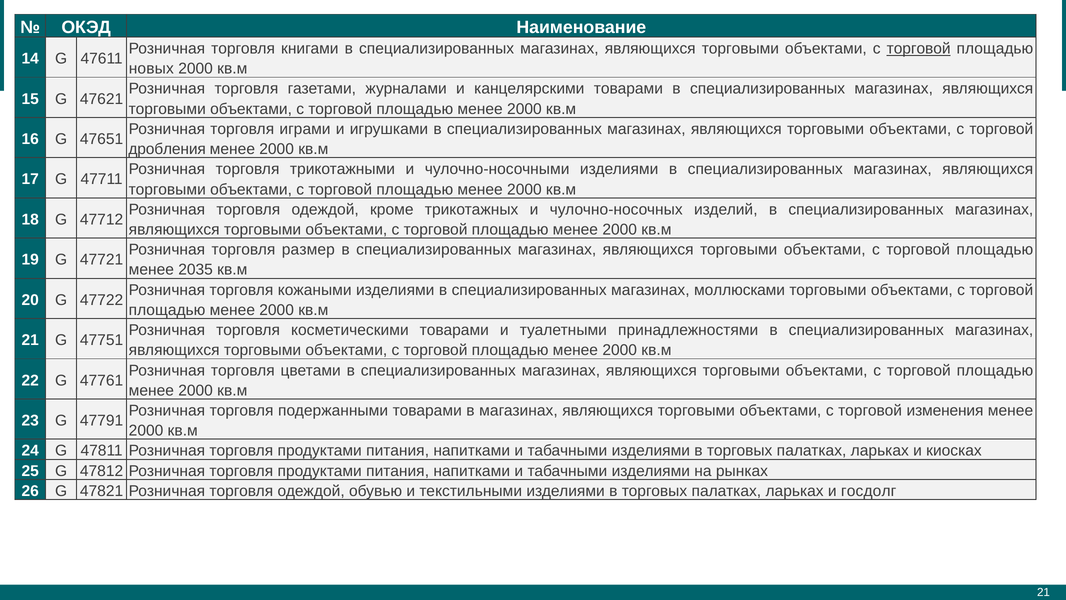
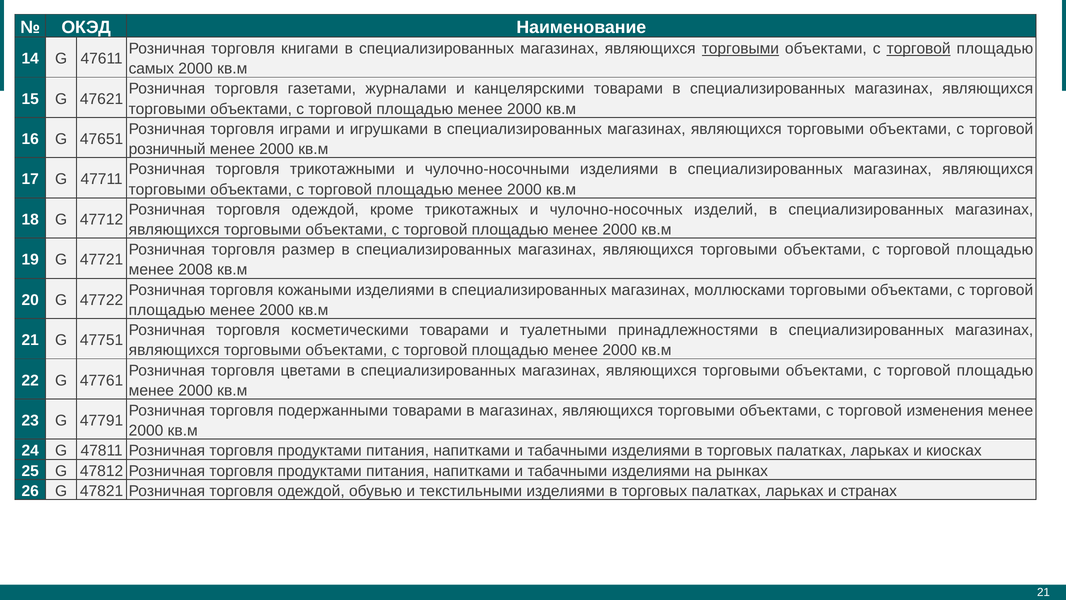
торговыми underline: none -> present (740, 49)
новых: новых -> самых (151, 69)
дробления: дробления -> розничный (167, 149)
2035: 2035 -> 2008 (196, 270)
госдолг: госдолг -> странах (869, 491)
